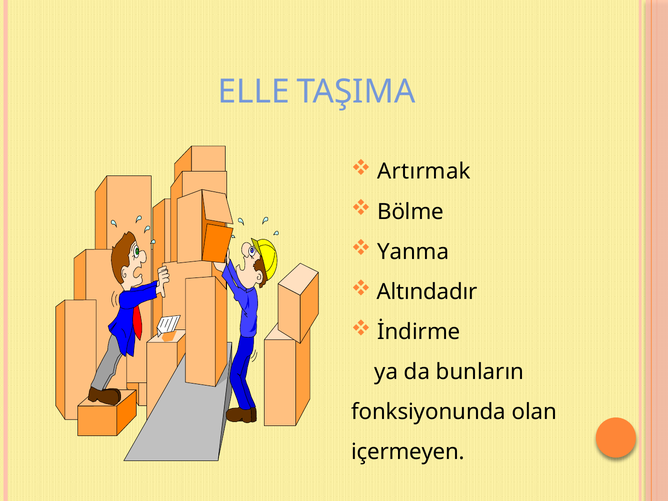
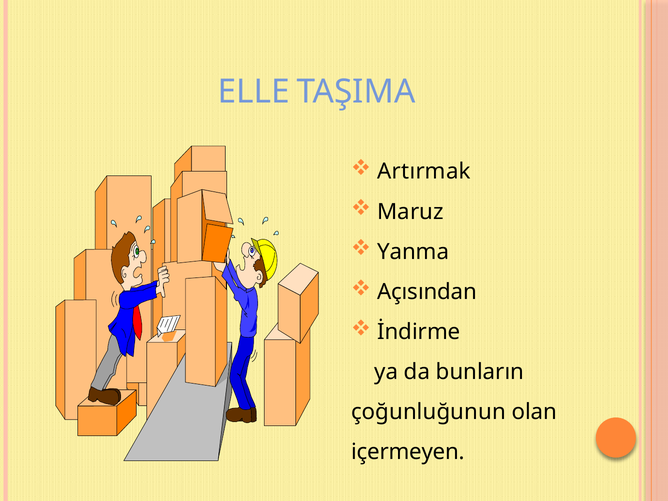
Bölme: Bölme -> Maruz (410, 212)
Altındadır: Altındadır -> Açısından (427, 292)
fonksiyonunda: fonksiyonunda -> çoğunluğunun (428, 412)
